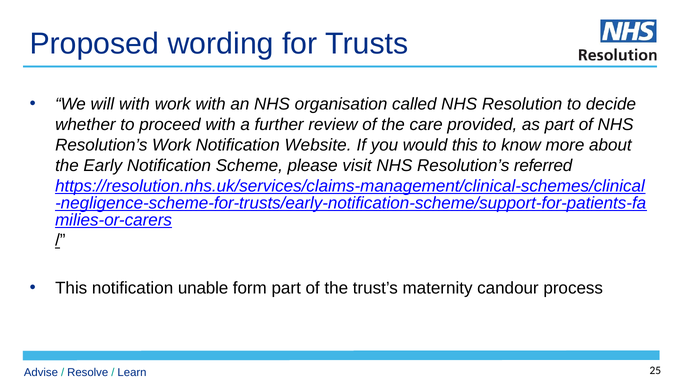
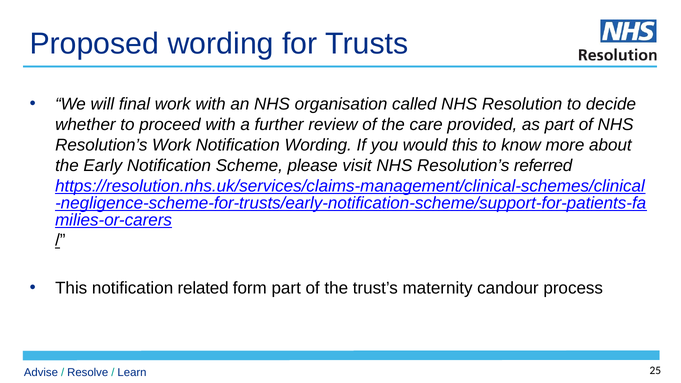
will with: with -> final (135, 104)
Notification Website: Website -> Wording (318, 145)
unable: unable -> related (203, 288)
